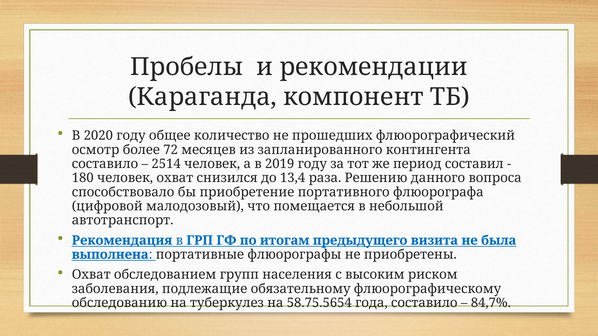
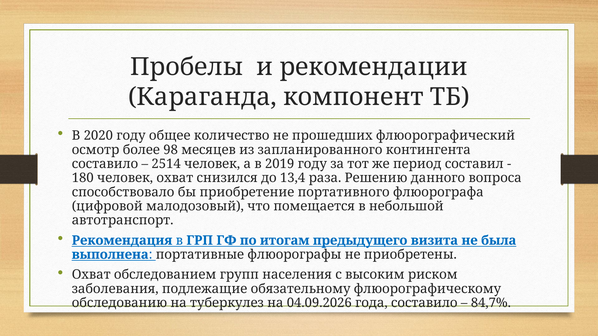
72: 72 -> 98 (171, 150)
58.75.5654: 58.75.5654 -> 04.09.2026 (319, 303)
